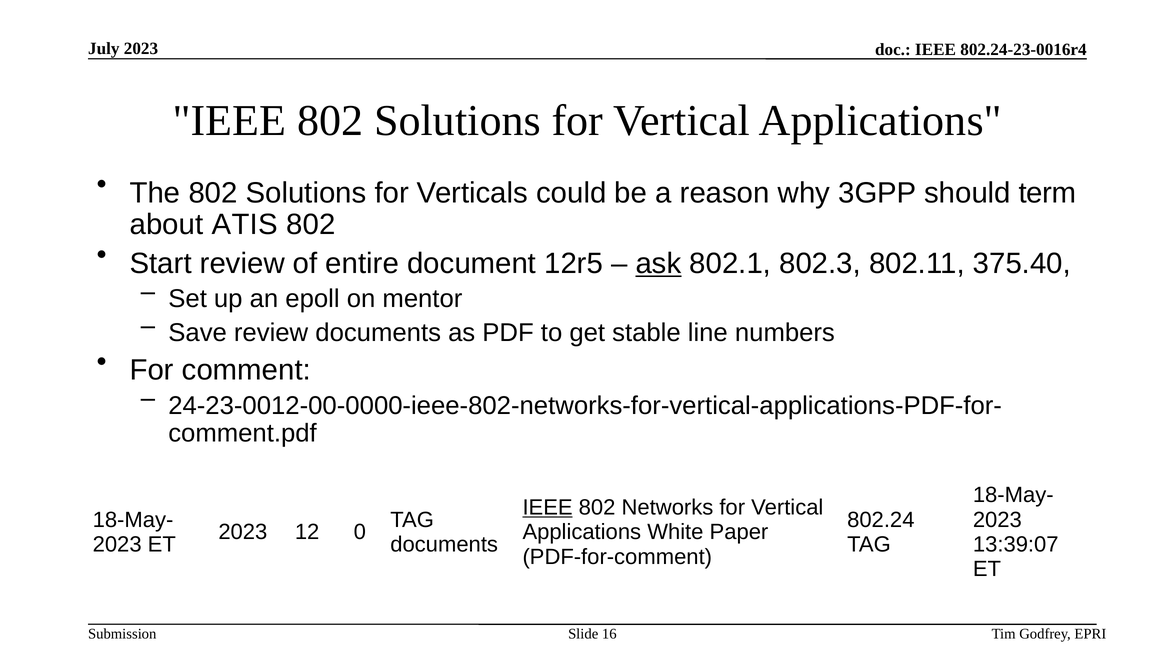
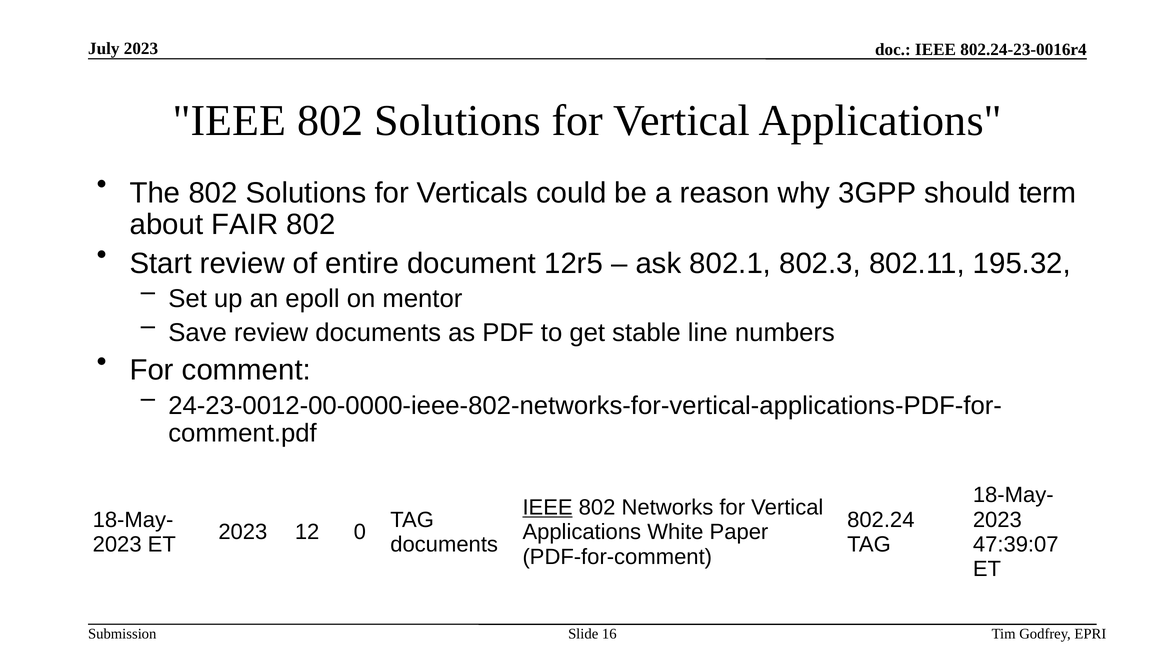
ATIS: ATIS -> FAIR (245, 225)
ask underline: present -> none (658, 263)
375.40: 375.40 -> 195.32 (1022, 263)
13:39:07: 13:39:07 -> 47:39:07 (1016, 544)
